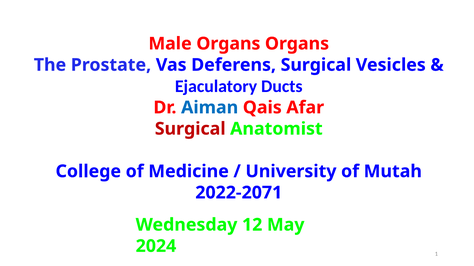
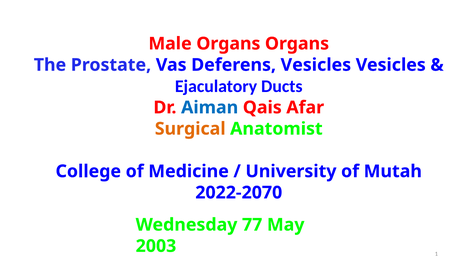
Deferens Surgical: Surgical -> Vesicles (316, 65)
Surgical colour: red -> orange (190, 129)
2022-2071: 2022-2071 -> 2022-2070 (239, 193)
12: 12 -> 77 (252, 225)
2024: 2024 -> 2003 (156, 247)
